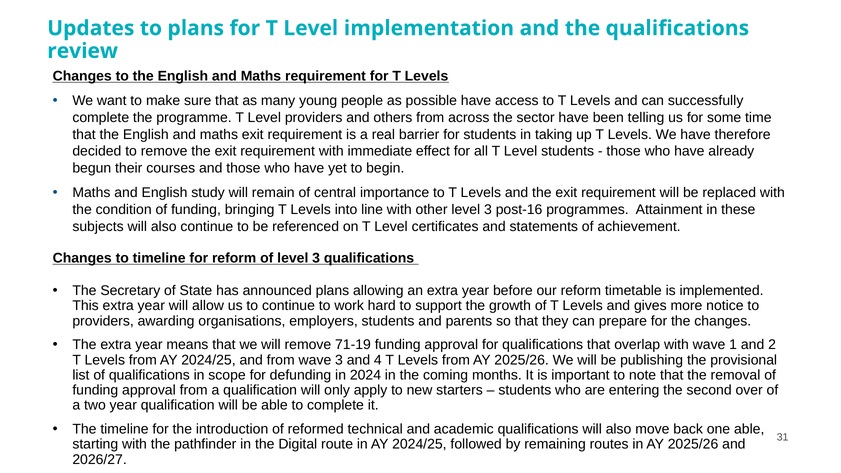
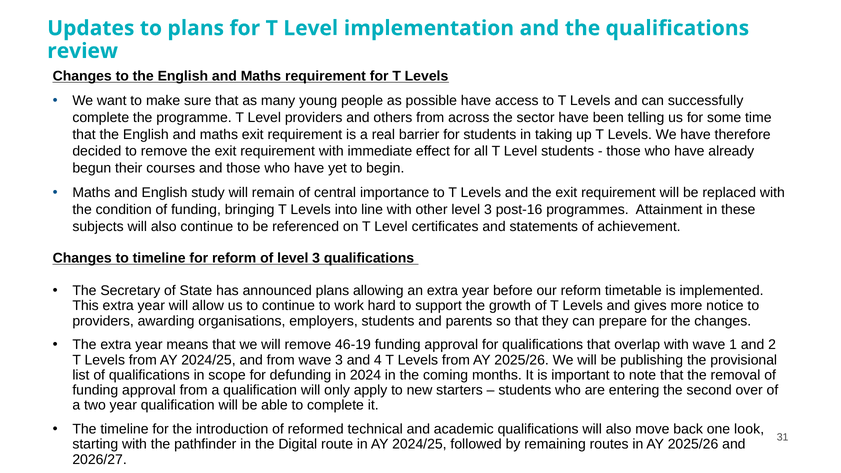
71-19: 71-19 -> 46-19 (353, 345)
one able: able -> look (749, 429)
